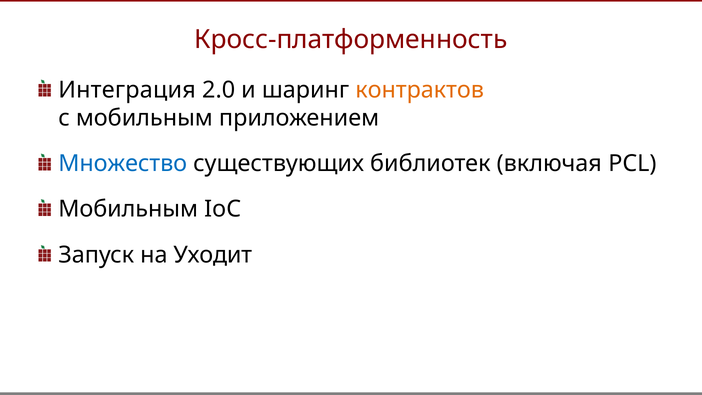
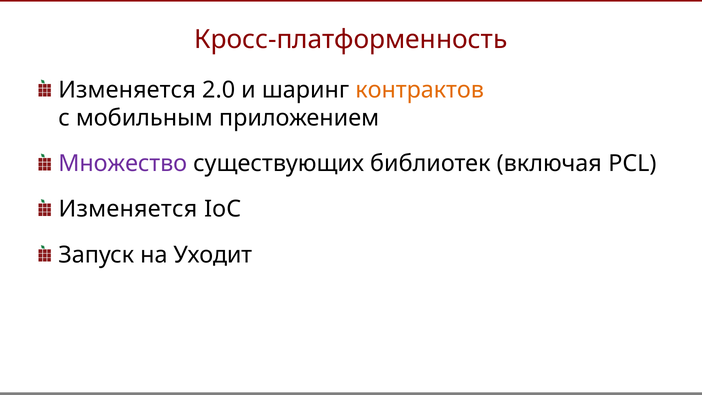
Интеграция: Интеграция -> Изменяется (127, 90)
Множество colour: blue -> purple (123, 164)
Мобильным: Мобильным -> Изменяется (128, 209)
